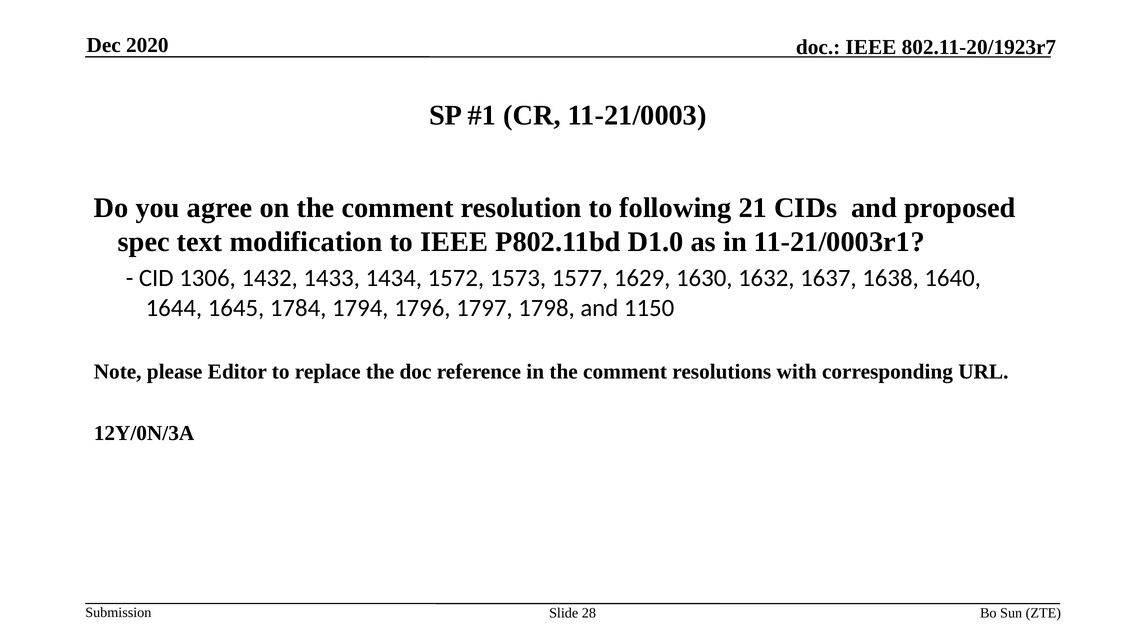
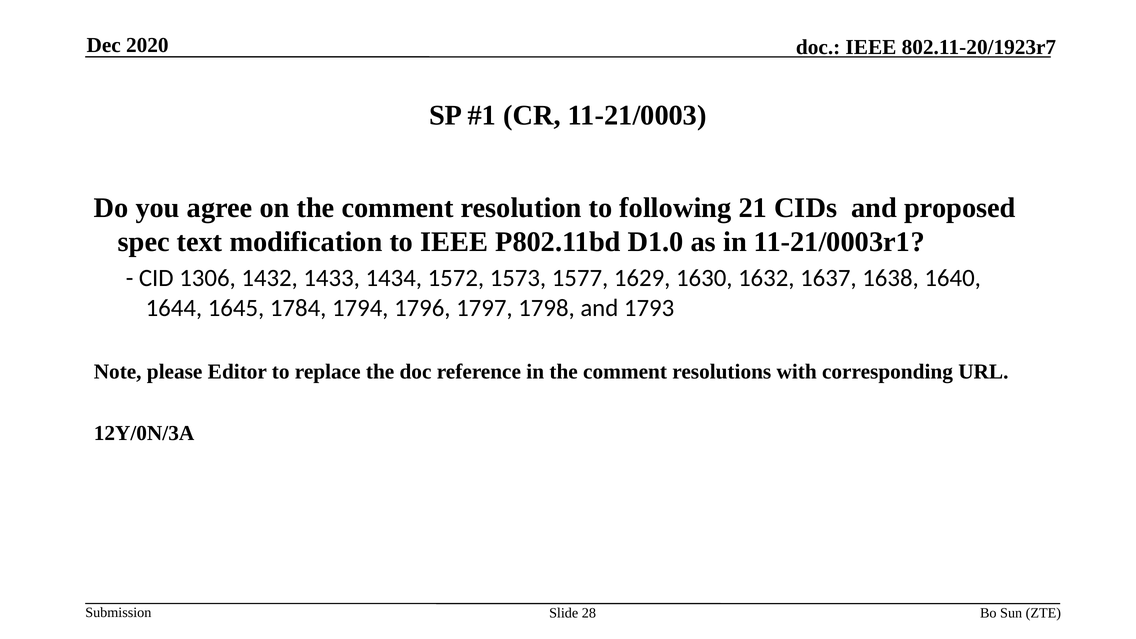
1150: 1150 -> 1793 (649, 308)
